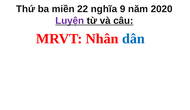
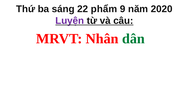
miền: miền -> sáng (63, 9)
nghĩa: nghĩa -> phẩm (104, 9)
dân colour: blue -> green (133, 39)
